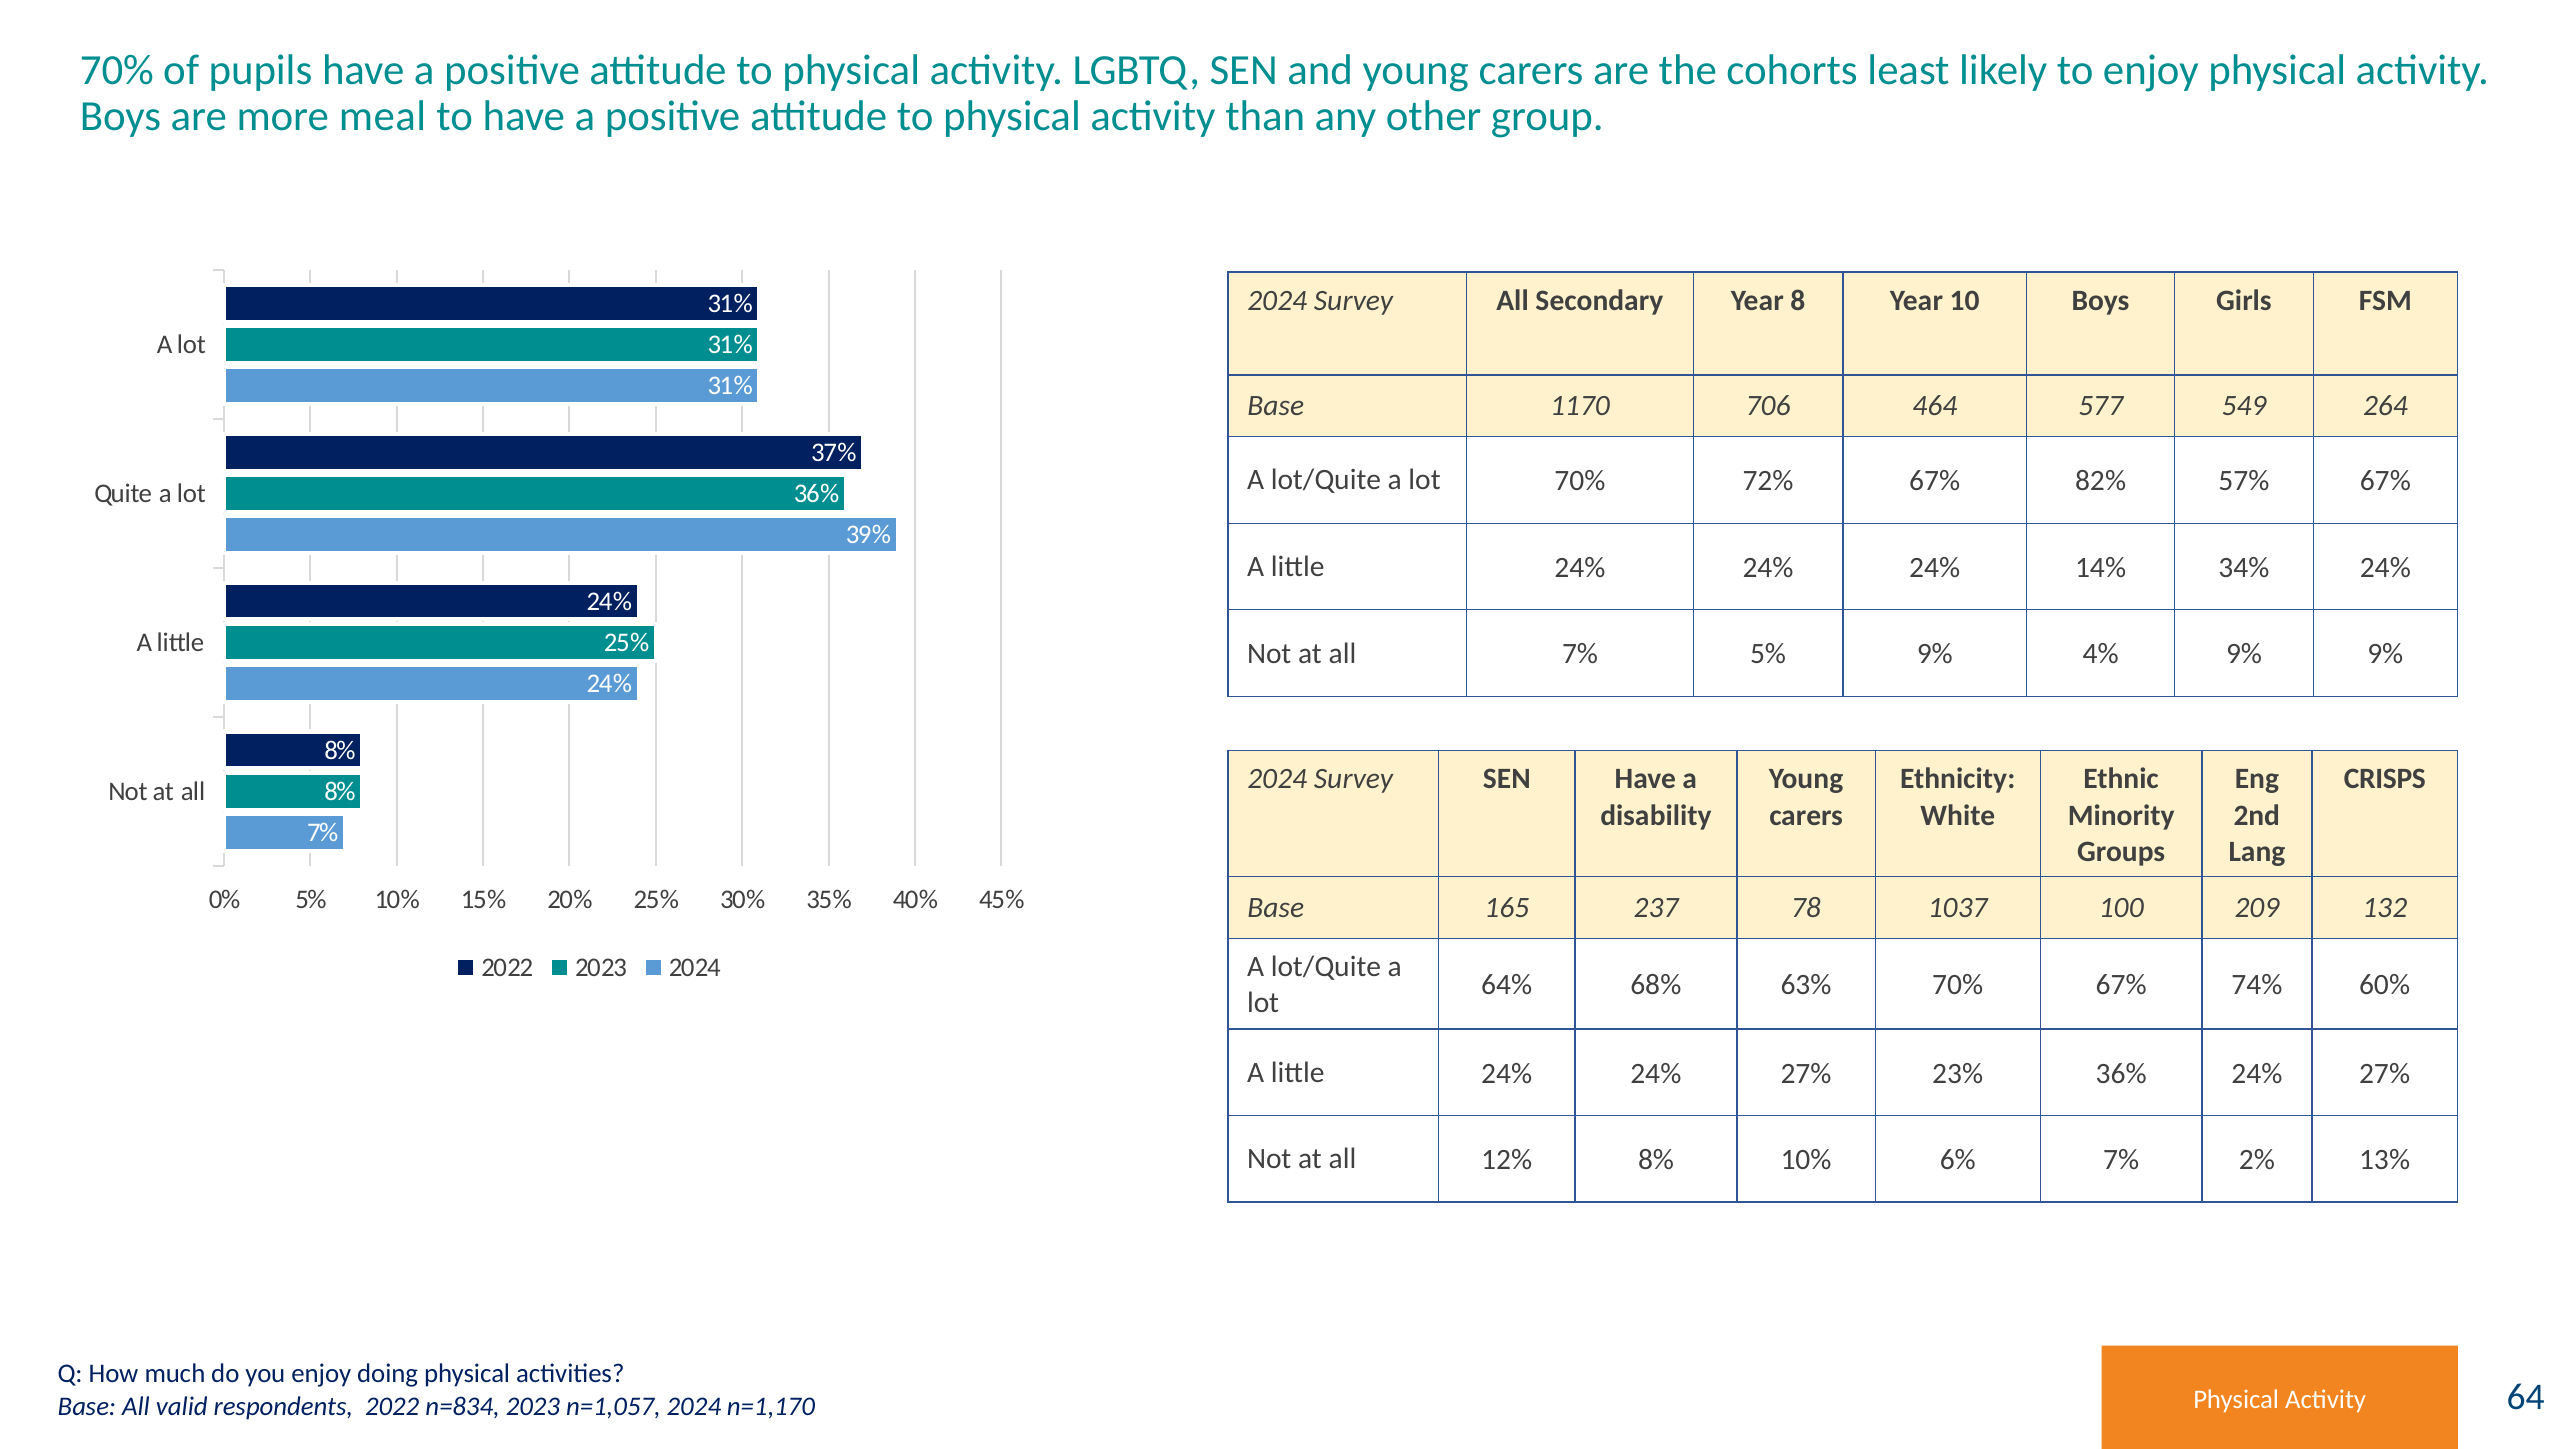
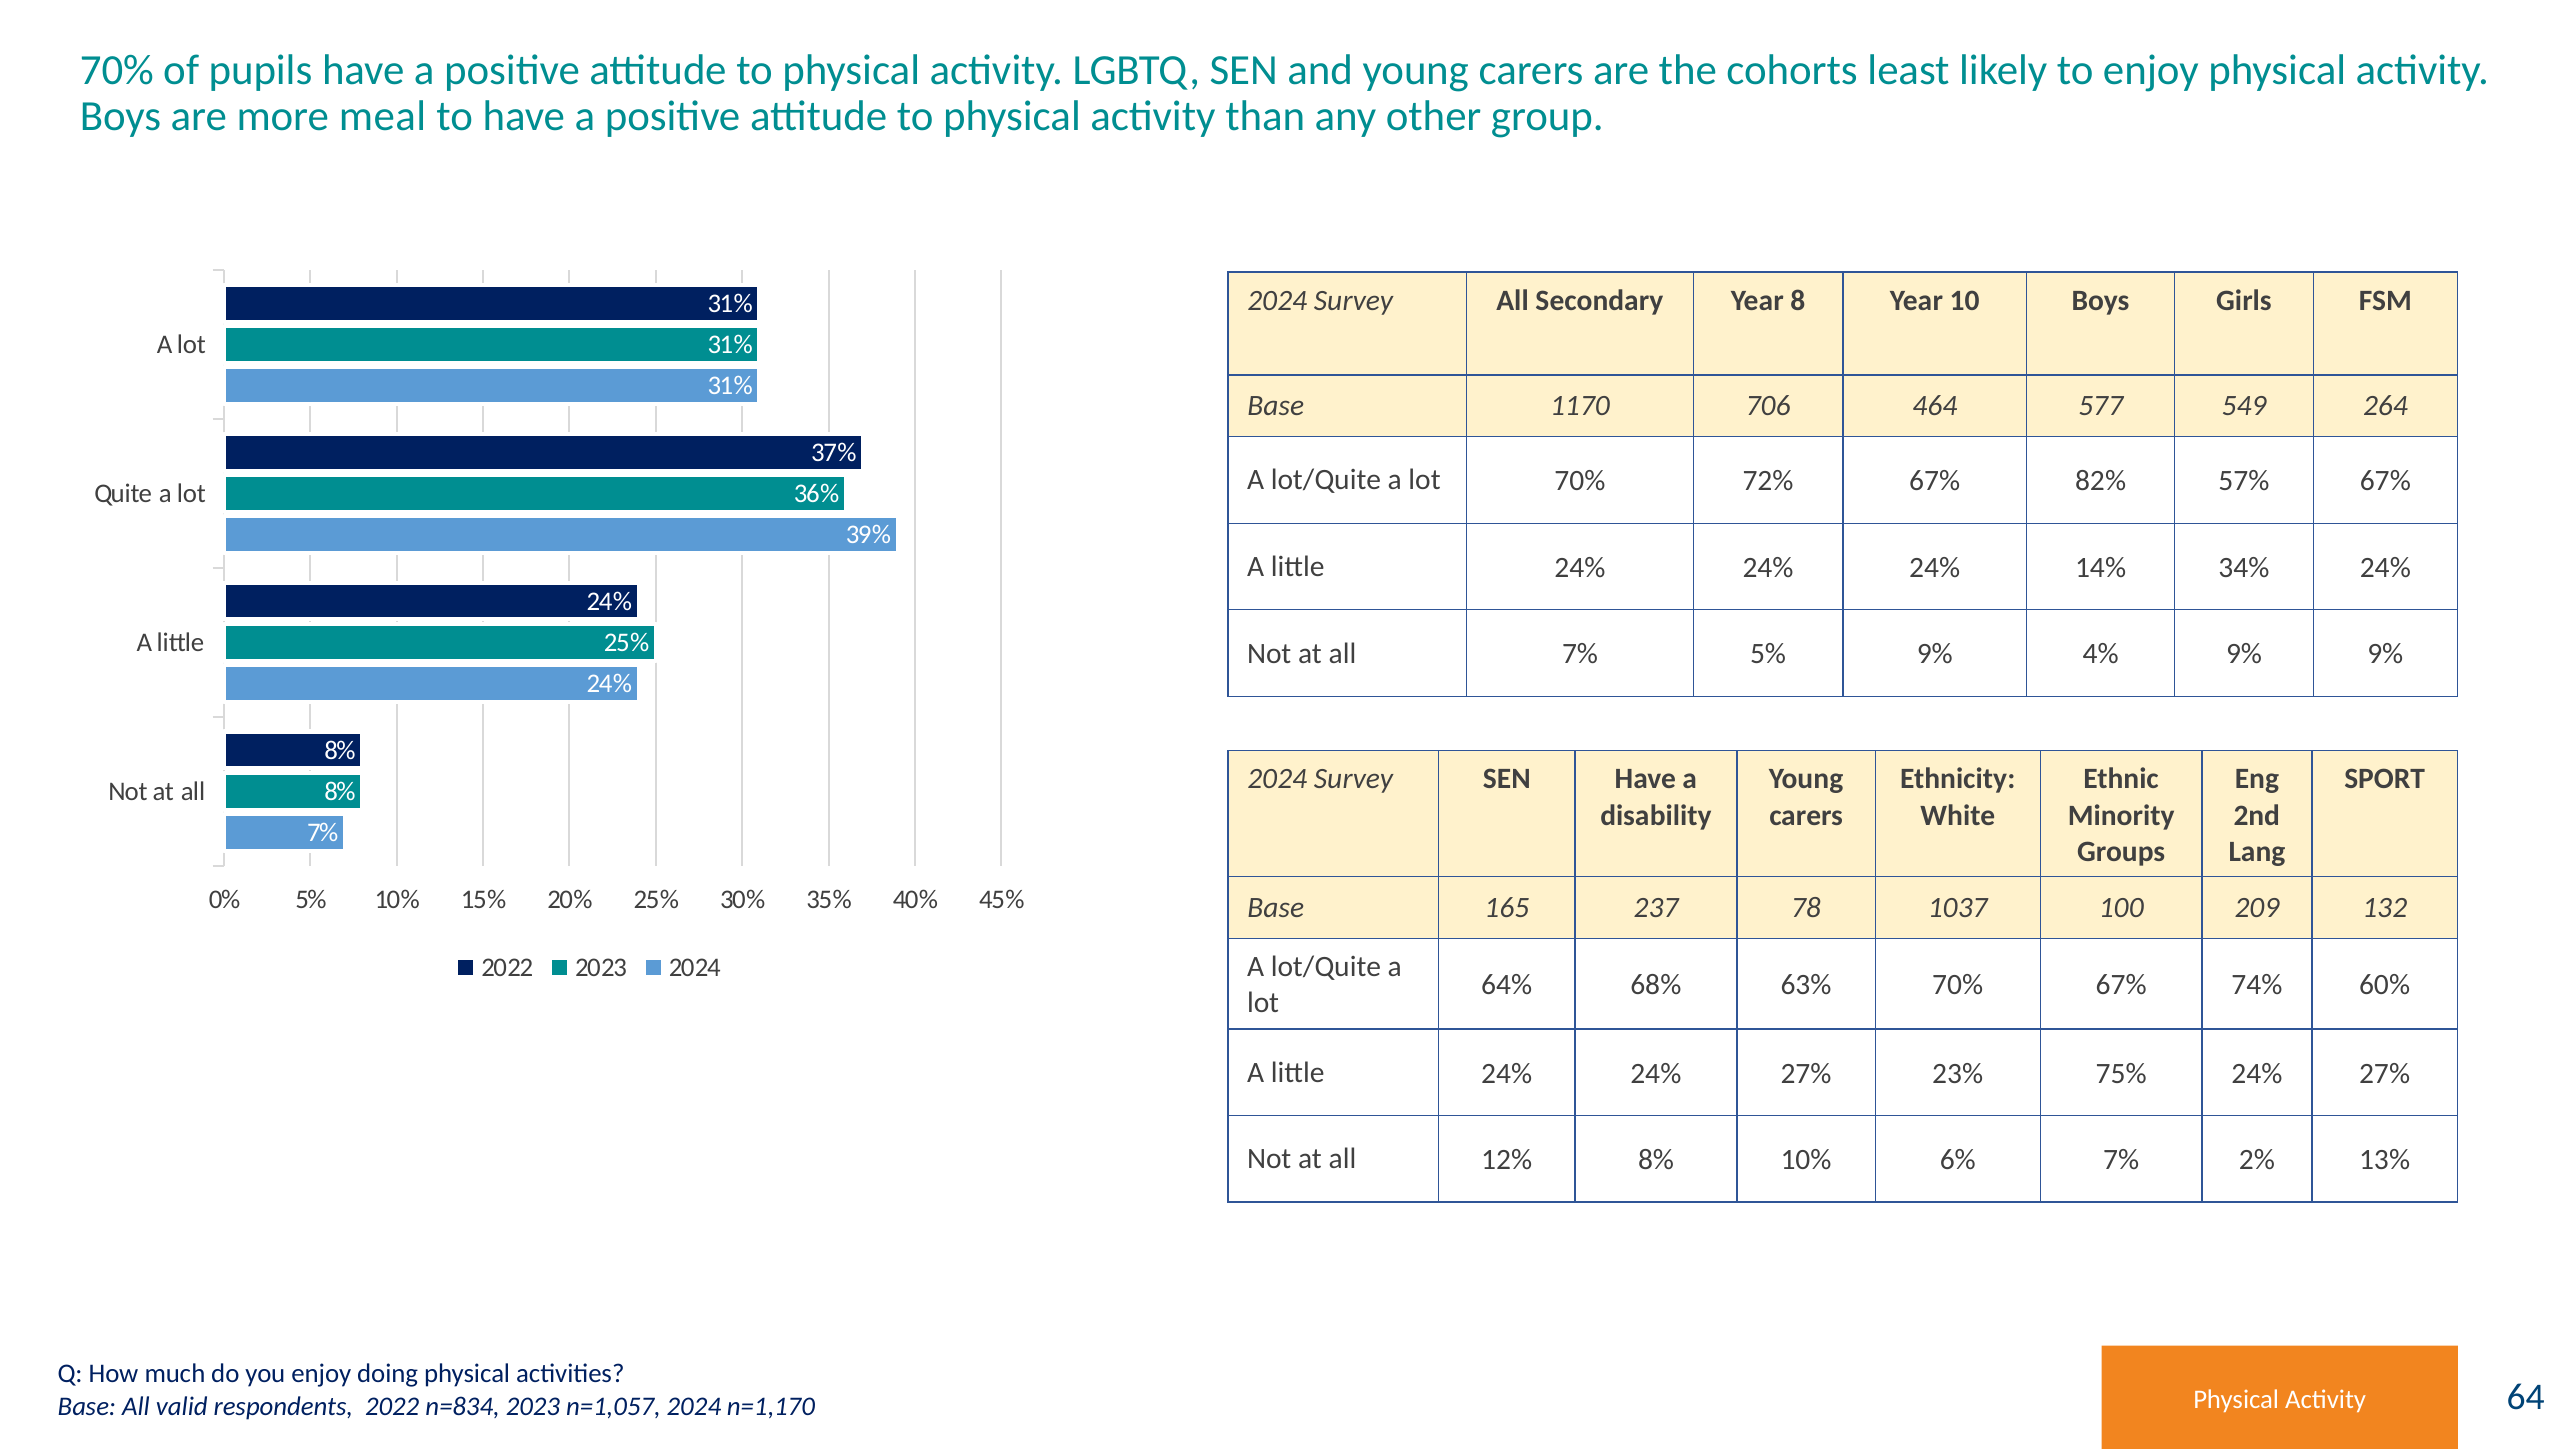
CRISPS: CRISPS -> SPORT (2385, 779)
23% 36%: 36% -> 75% (2121, 1073)
